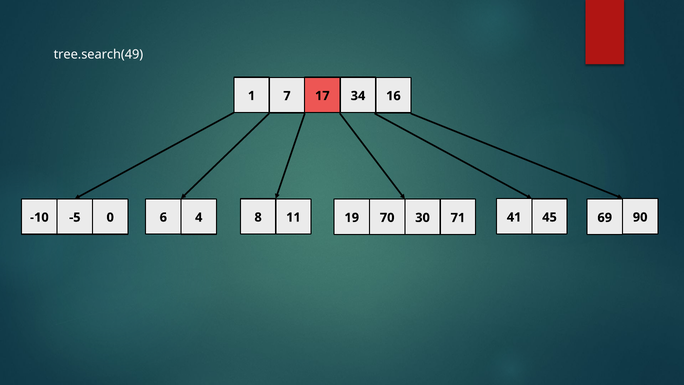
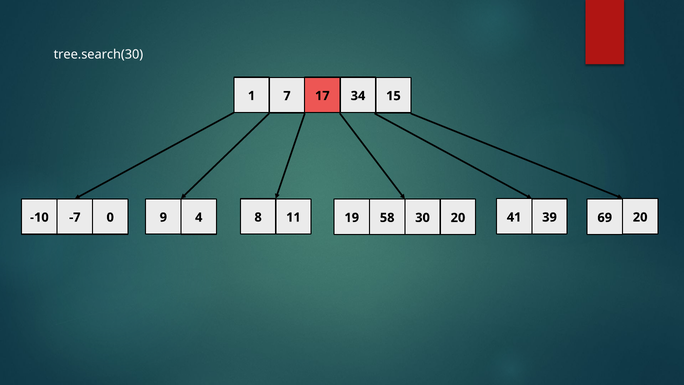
tree.search(49: tree.search(49 -> tree.search(30 (98, 55)
16: 16 -> 15 (393, 96)
70: 70 -> 58 (387, 218)
41 90: 90 -> 20 (640, 217)
-5: -5 -> -7 (75, 217)
6: 6 -> 9 (163, 217)
19 71: 71 -> 20 (458, 218)
45: 45 -> 39 (550, 217)
